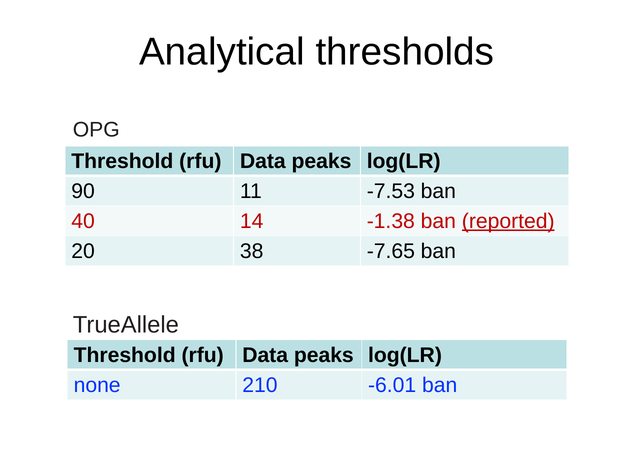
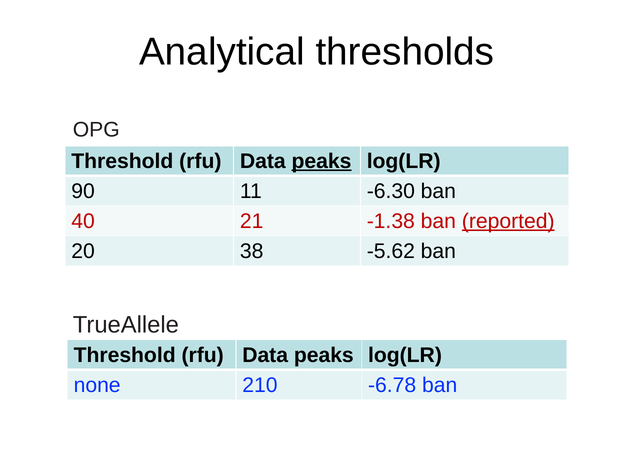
peaks underline: none -> present (321, 161)
-7.53: -7.53 -> -6.30 (391, 191)
14: 14 -> 21 (252, 221)
-7.65: -7.65 -> -5.62 (391, 251)
-6.01: -6.01 -> -6.78 (392, 385)
